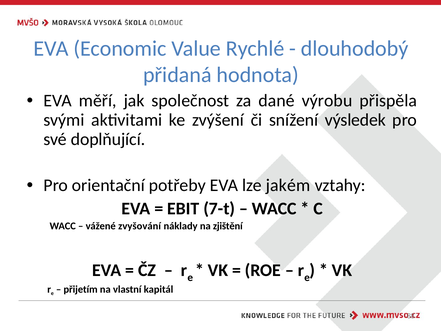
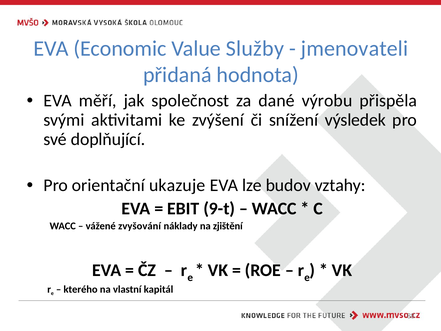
Rychlé: Rychlé -> Služby (255, 48)
dlouhodobý: dlouhodobý -> jmenovateli (355, 48)
potřeby: potřeby -> ukazuje (177, 185)
jakém: jakém -> budov (288, 185)
7-t: 7-t -> 9-t (219, 208)
přijetím: přijetím -> kterého (81, 289)
